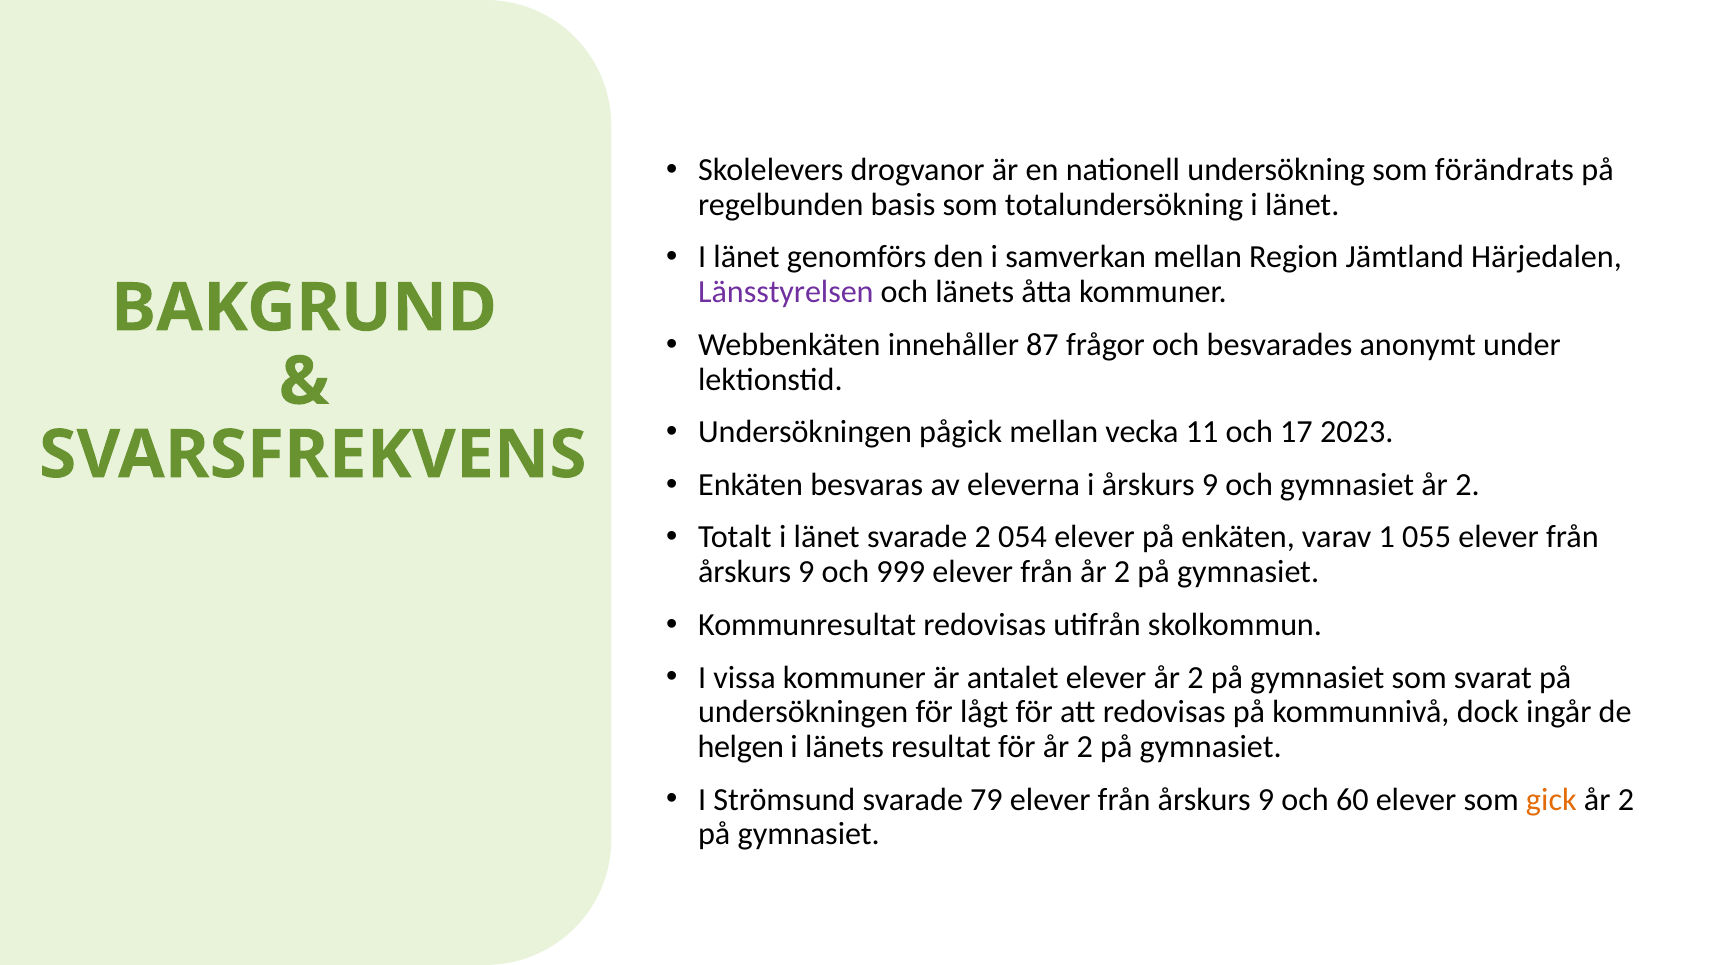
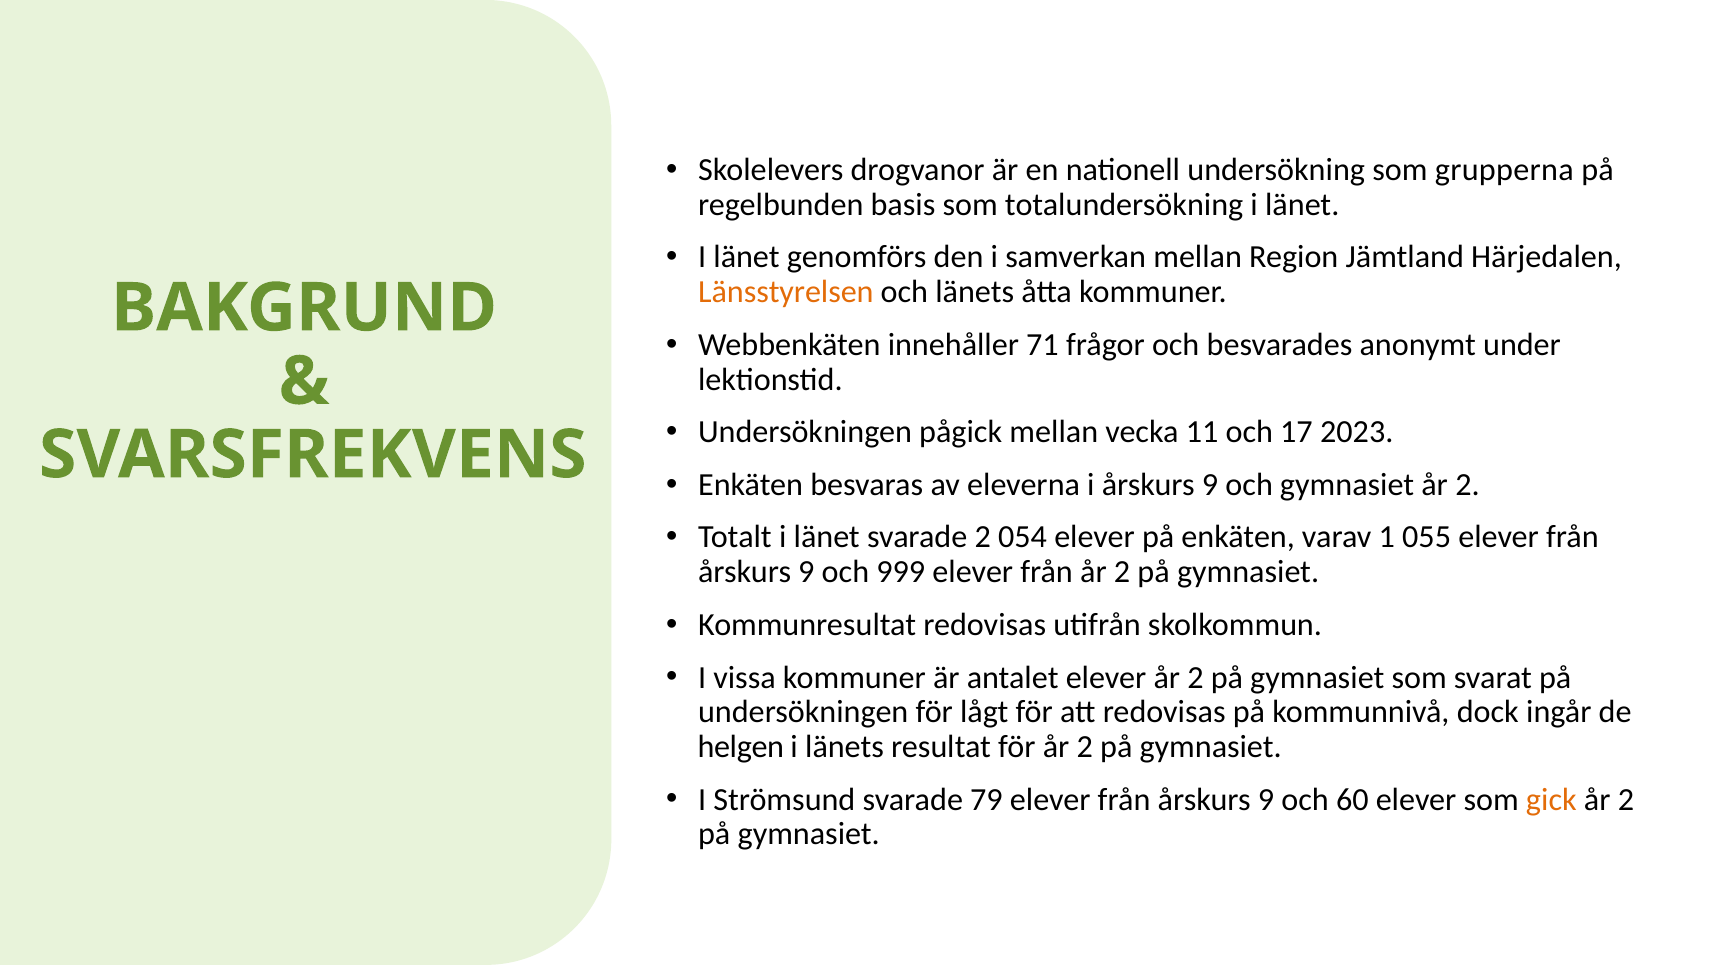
förändrats: förändrats -> grupperna (1504, 170)
Länsstyrelsen colour: purple -> orange (786, 292)
87: 87 -> 71 (1042, 345)
